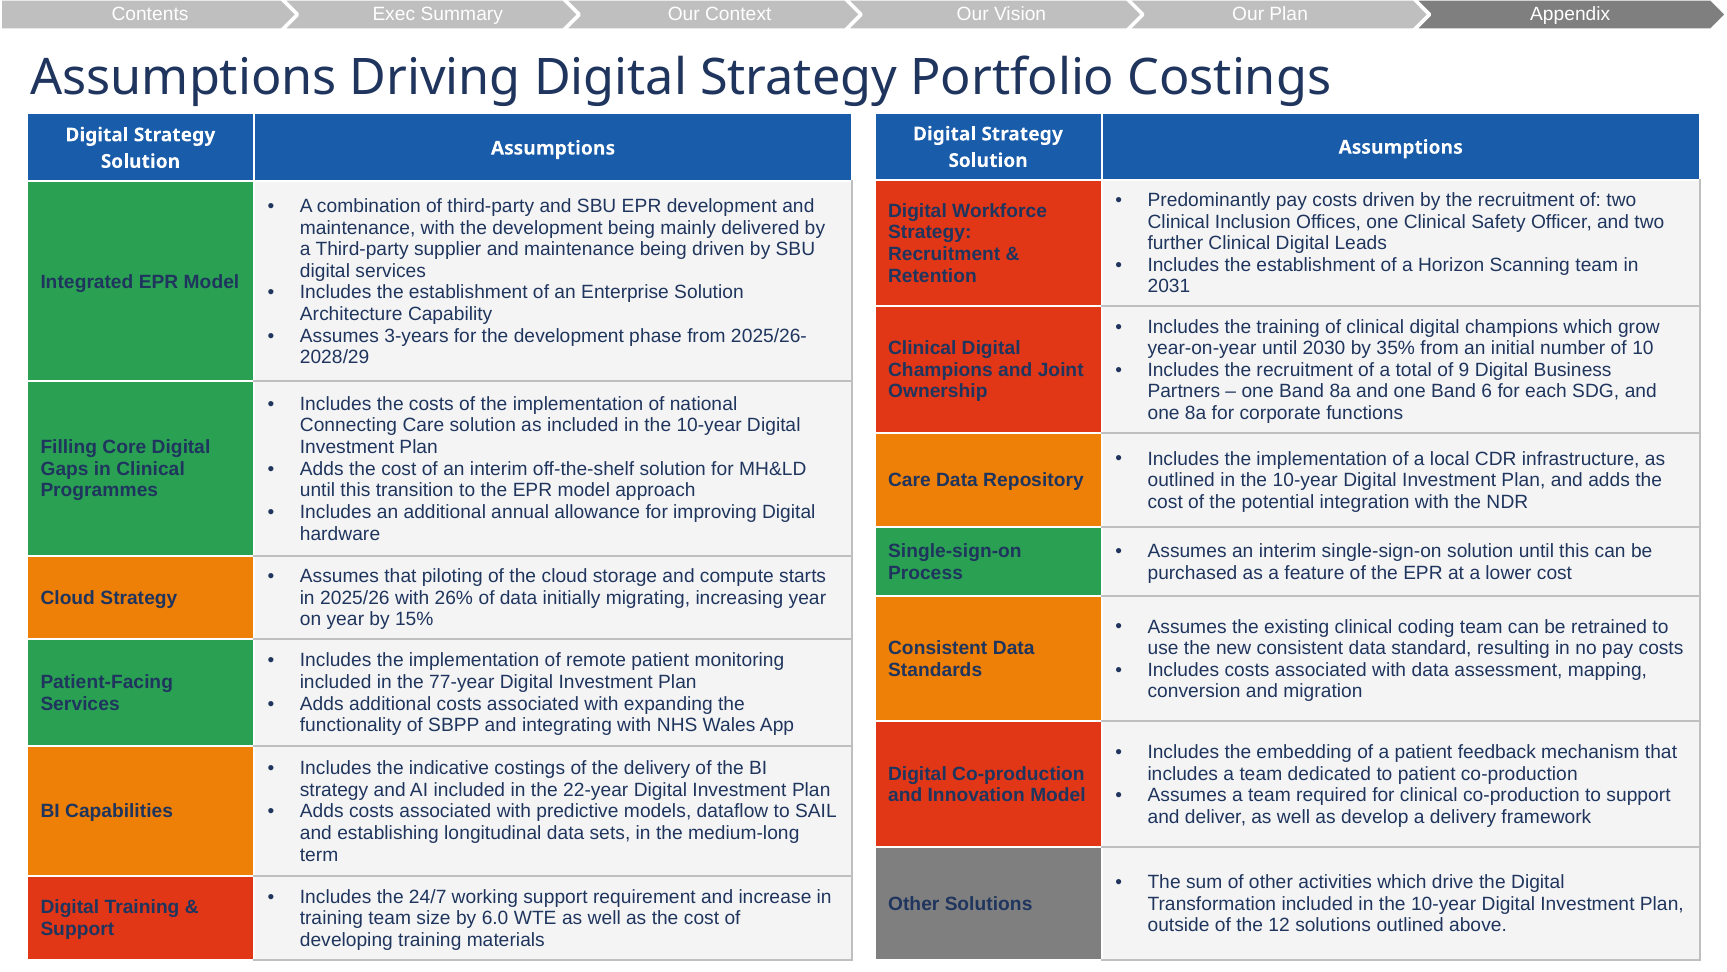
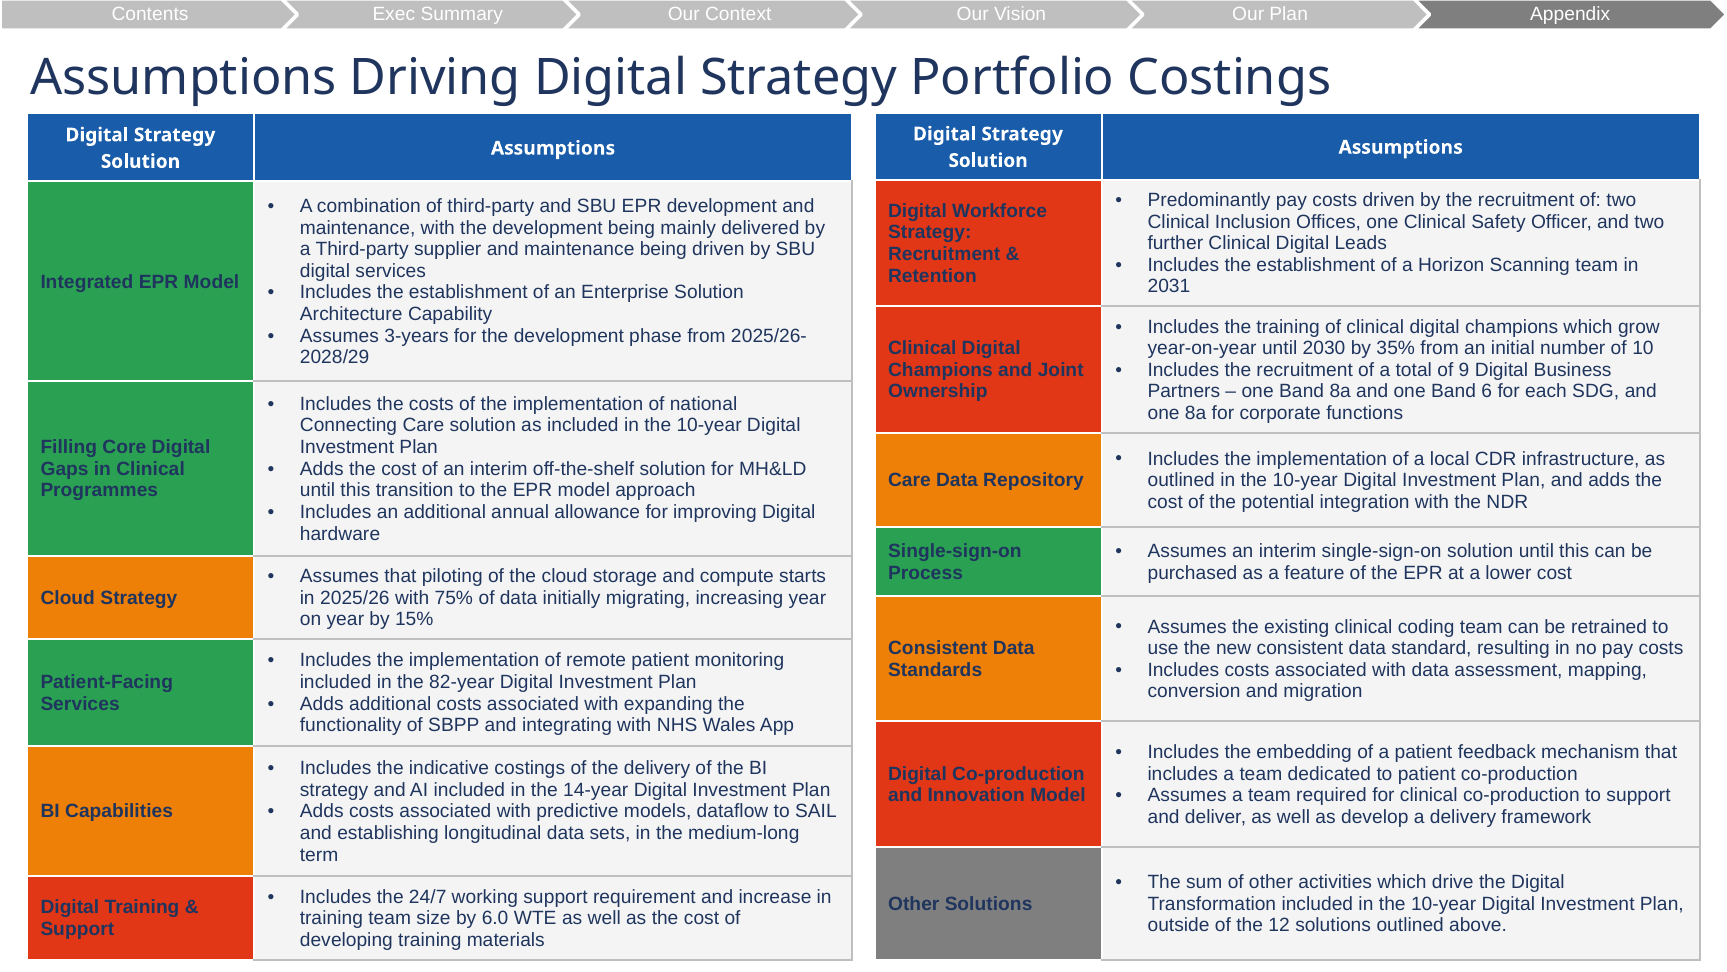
26%: 26% -> 75% (454, 597)
77-year: 77-year -> 82-year (462, 682)
22-year: 22-year -> 14-year (596, 789)
